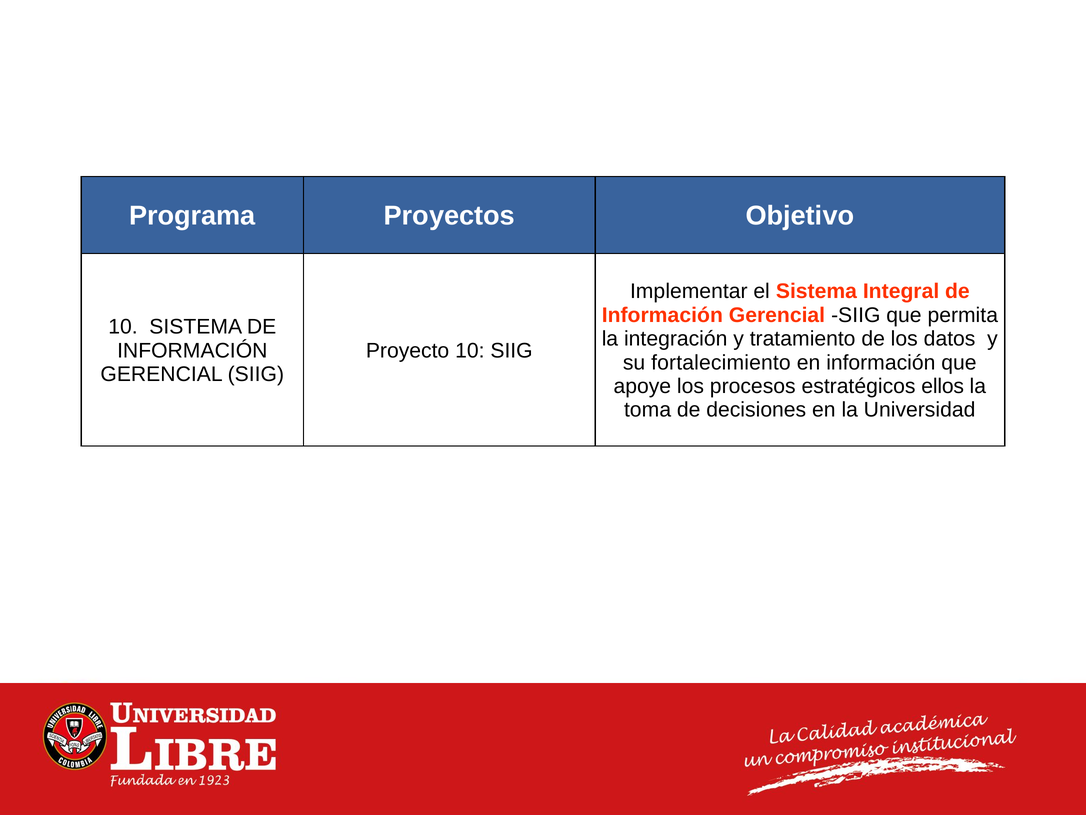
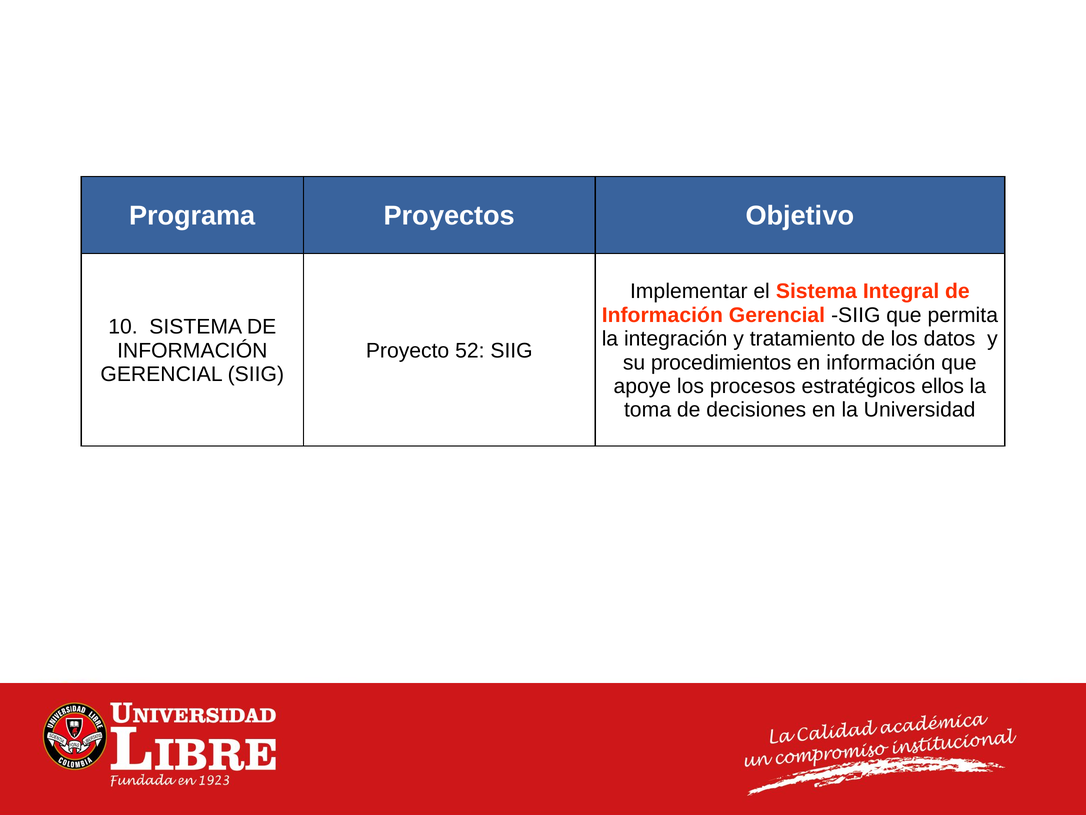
Proyecto 10: 10 -> 52 (470, 350)
fortalecimiento: fortalecimiento -> procedimientos (721, 362)
